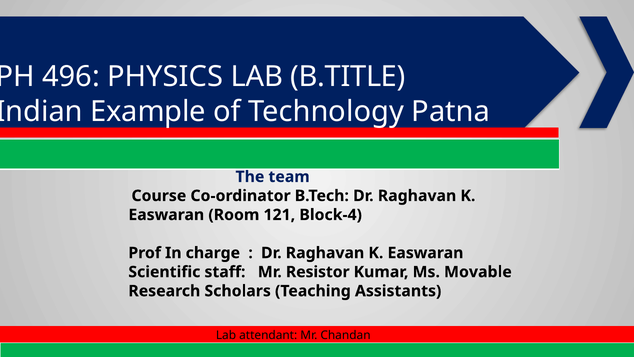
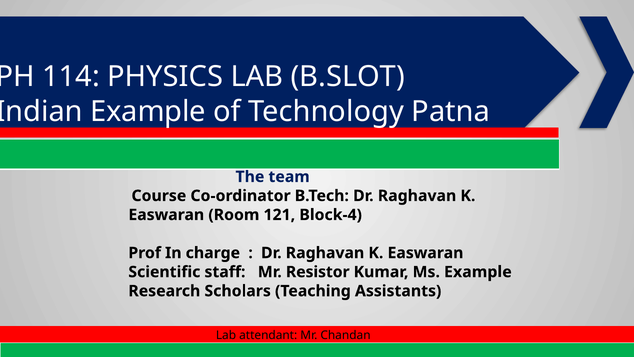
496: 496 -> 114 (71, 77)
B.TITLE: B.TITLE -> B.SLOT (348, 77)
Ms Movable: Movable -> Example (478, 272)
